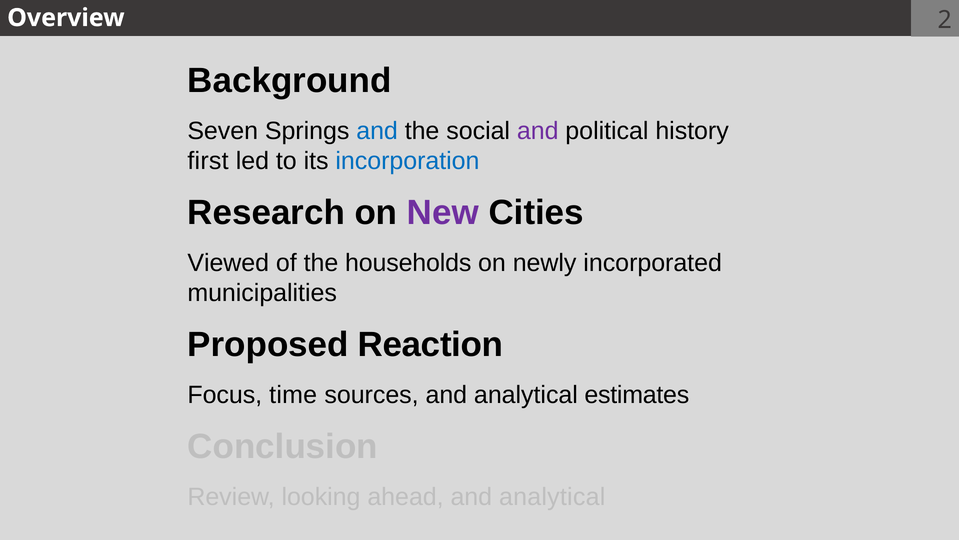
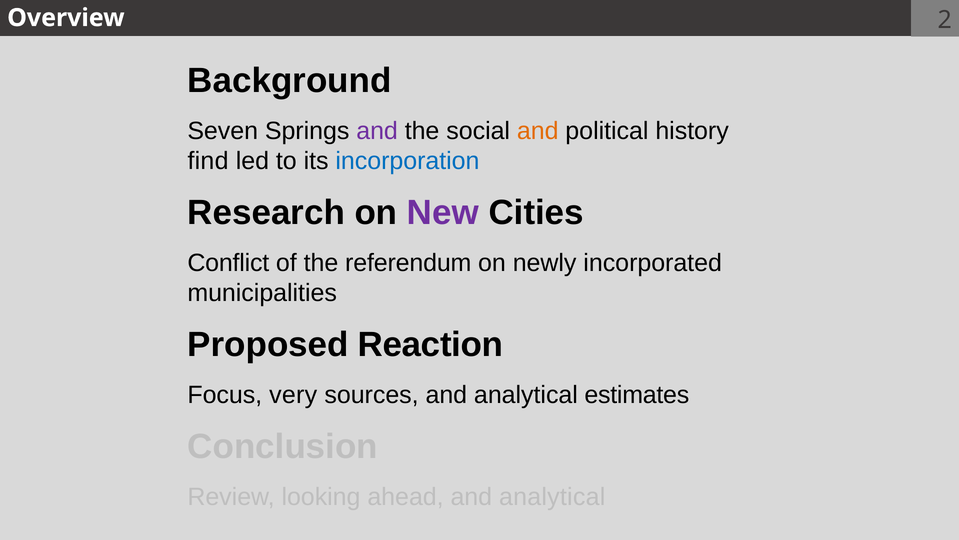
and colour: blue -> purple (377, 131)
and colour: purple -> orange (538, 131)
first: first -> find (208, 161)
Viewed: Viewed -> Conflict (228, 263)
households: households -> referendum (408, 263)
time: time -> very (293, 395)
